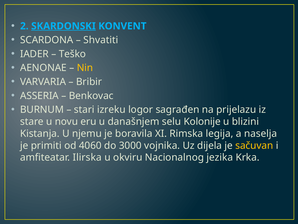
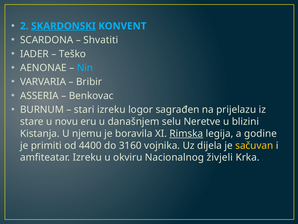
Nin colour: yellow -> light blue (85, 68)
Kolonije: Kolonije -> Neretve (202, 121)
Rimska underline: none -> present (186, 133)
naselja: naselja -> godine (261, 133)
4060: 4060 -> 4400 (90, 145)
3000: 3000 -> 3160 (130, 145)
amfiteatar Ilirska: Ilirska -> Izreku (87, 157)
jezika: jezika -> živjeli (220, 157)
